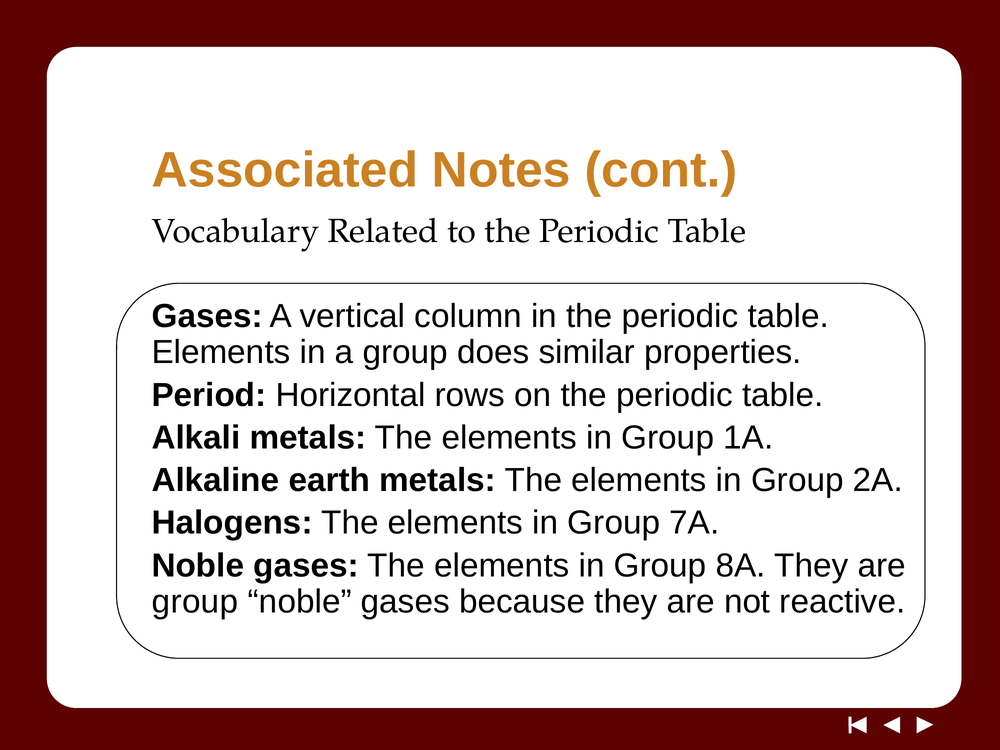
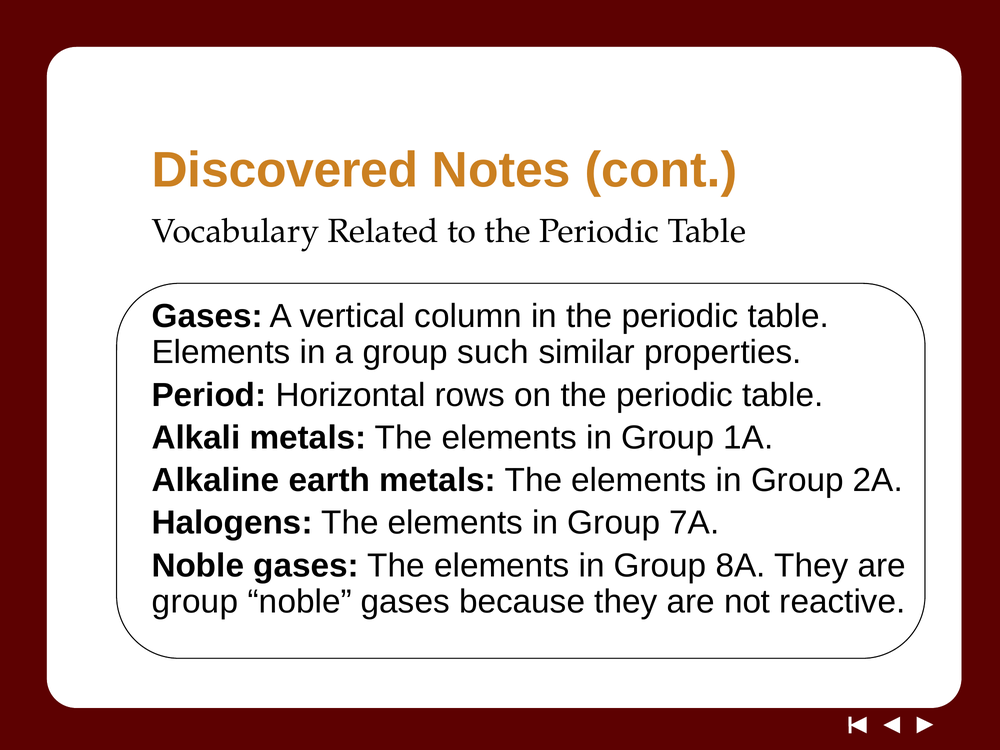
Associated: Associated -> Discovered (285, 170)
does: does -> such (493, 352)
